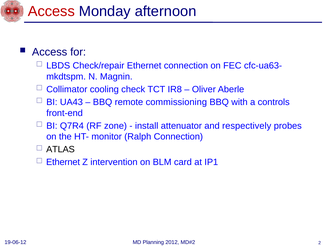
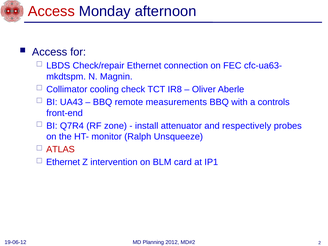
commissioning: commissioning -> measurements (176, 102)
Ralph Connection: Connection -> Unsqueeze (178, 137)
ATLAS colour: black -> red (60, 149)
